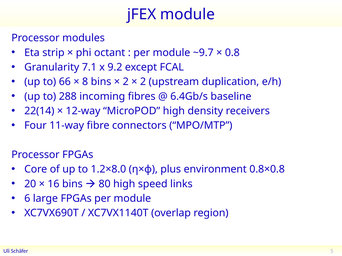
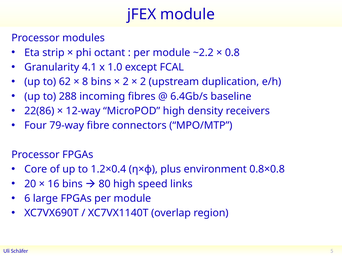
~9.7: ~9.7 -> ~2.2 (203, 53)
7.1: 7.1 -> 4.1 (89, 67)
9.2: 9.2 -> 1.0 (115, 67)
66: 66 -> 62 (65, 82)
22(14: 22(14 -> 22(86 (39, 111)
11-way: 11-way -> 79-way (67, 126)
1.2×8.0: 1.2×8.0 -> 1.2×0.4 (108, 170)
